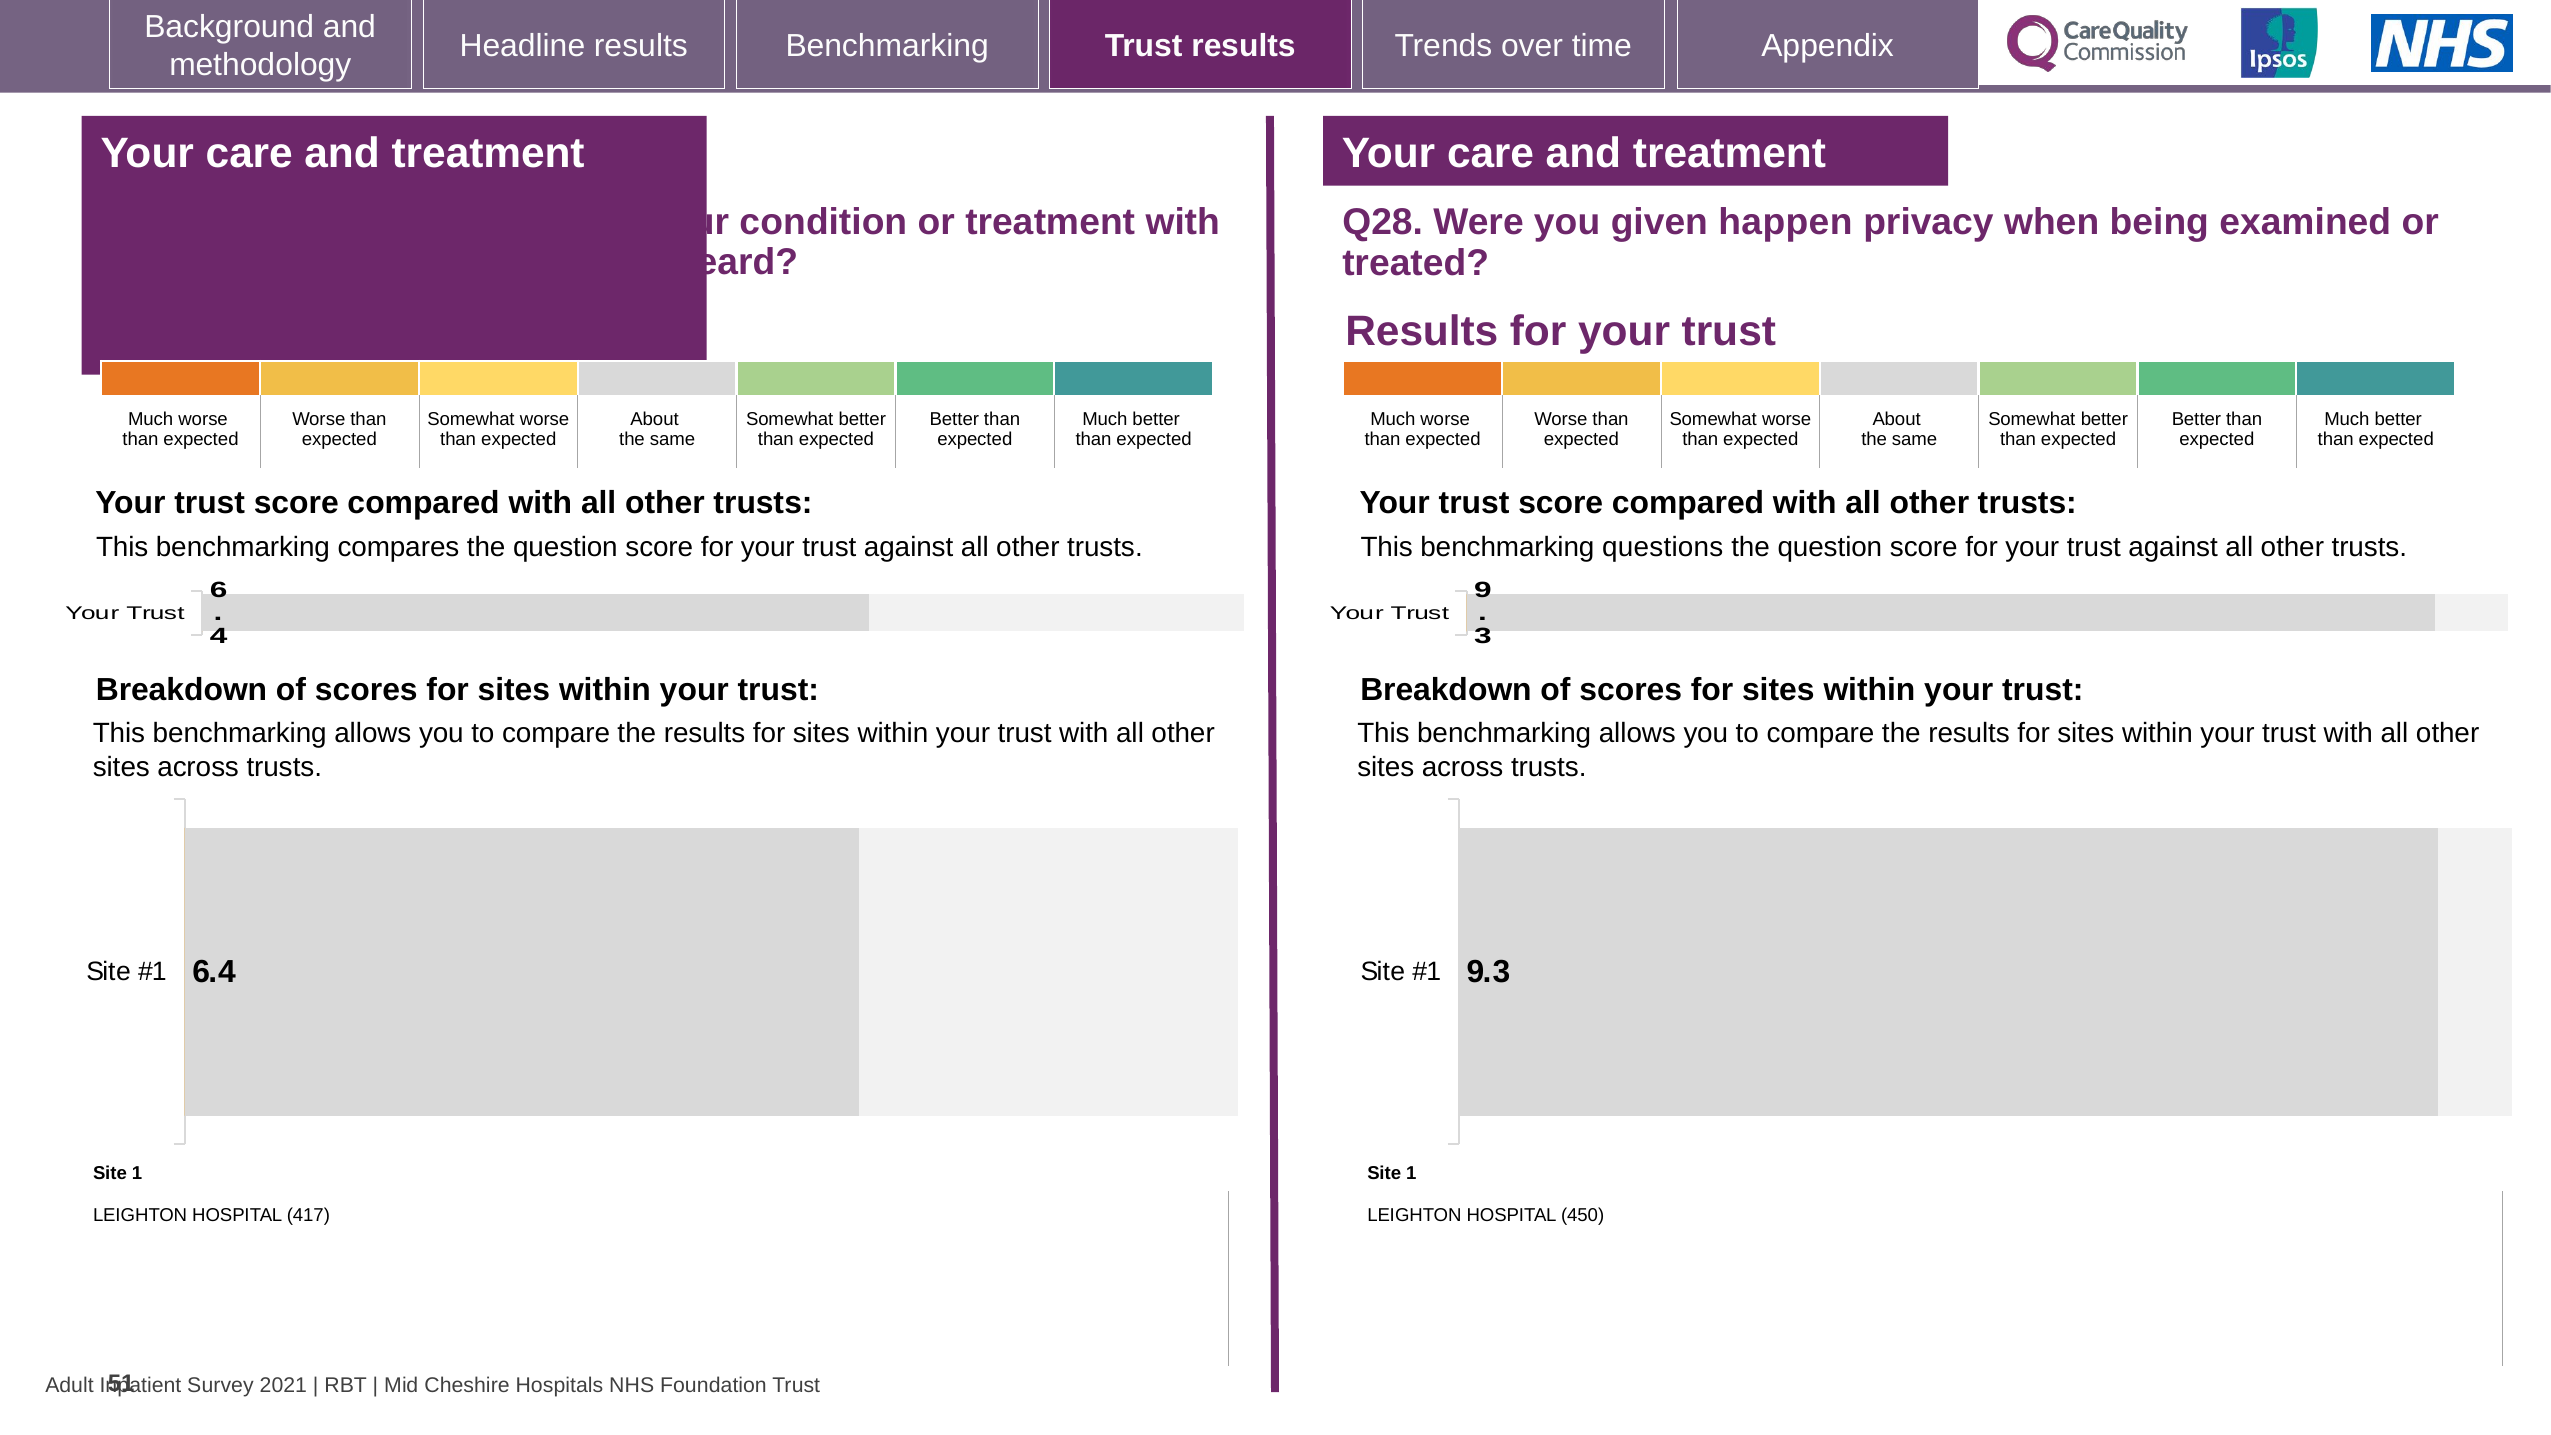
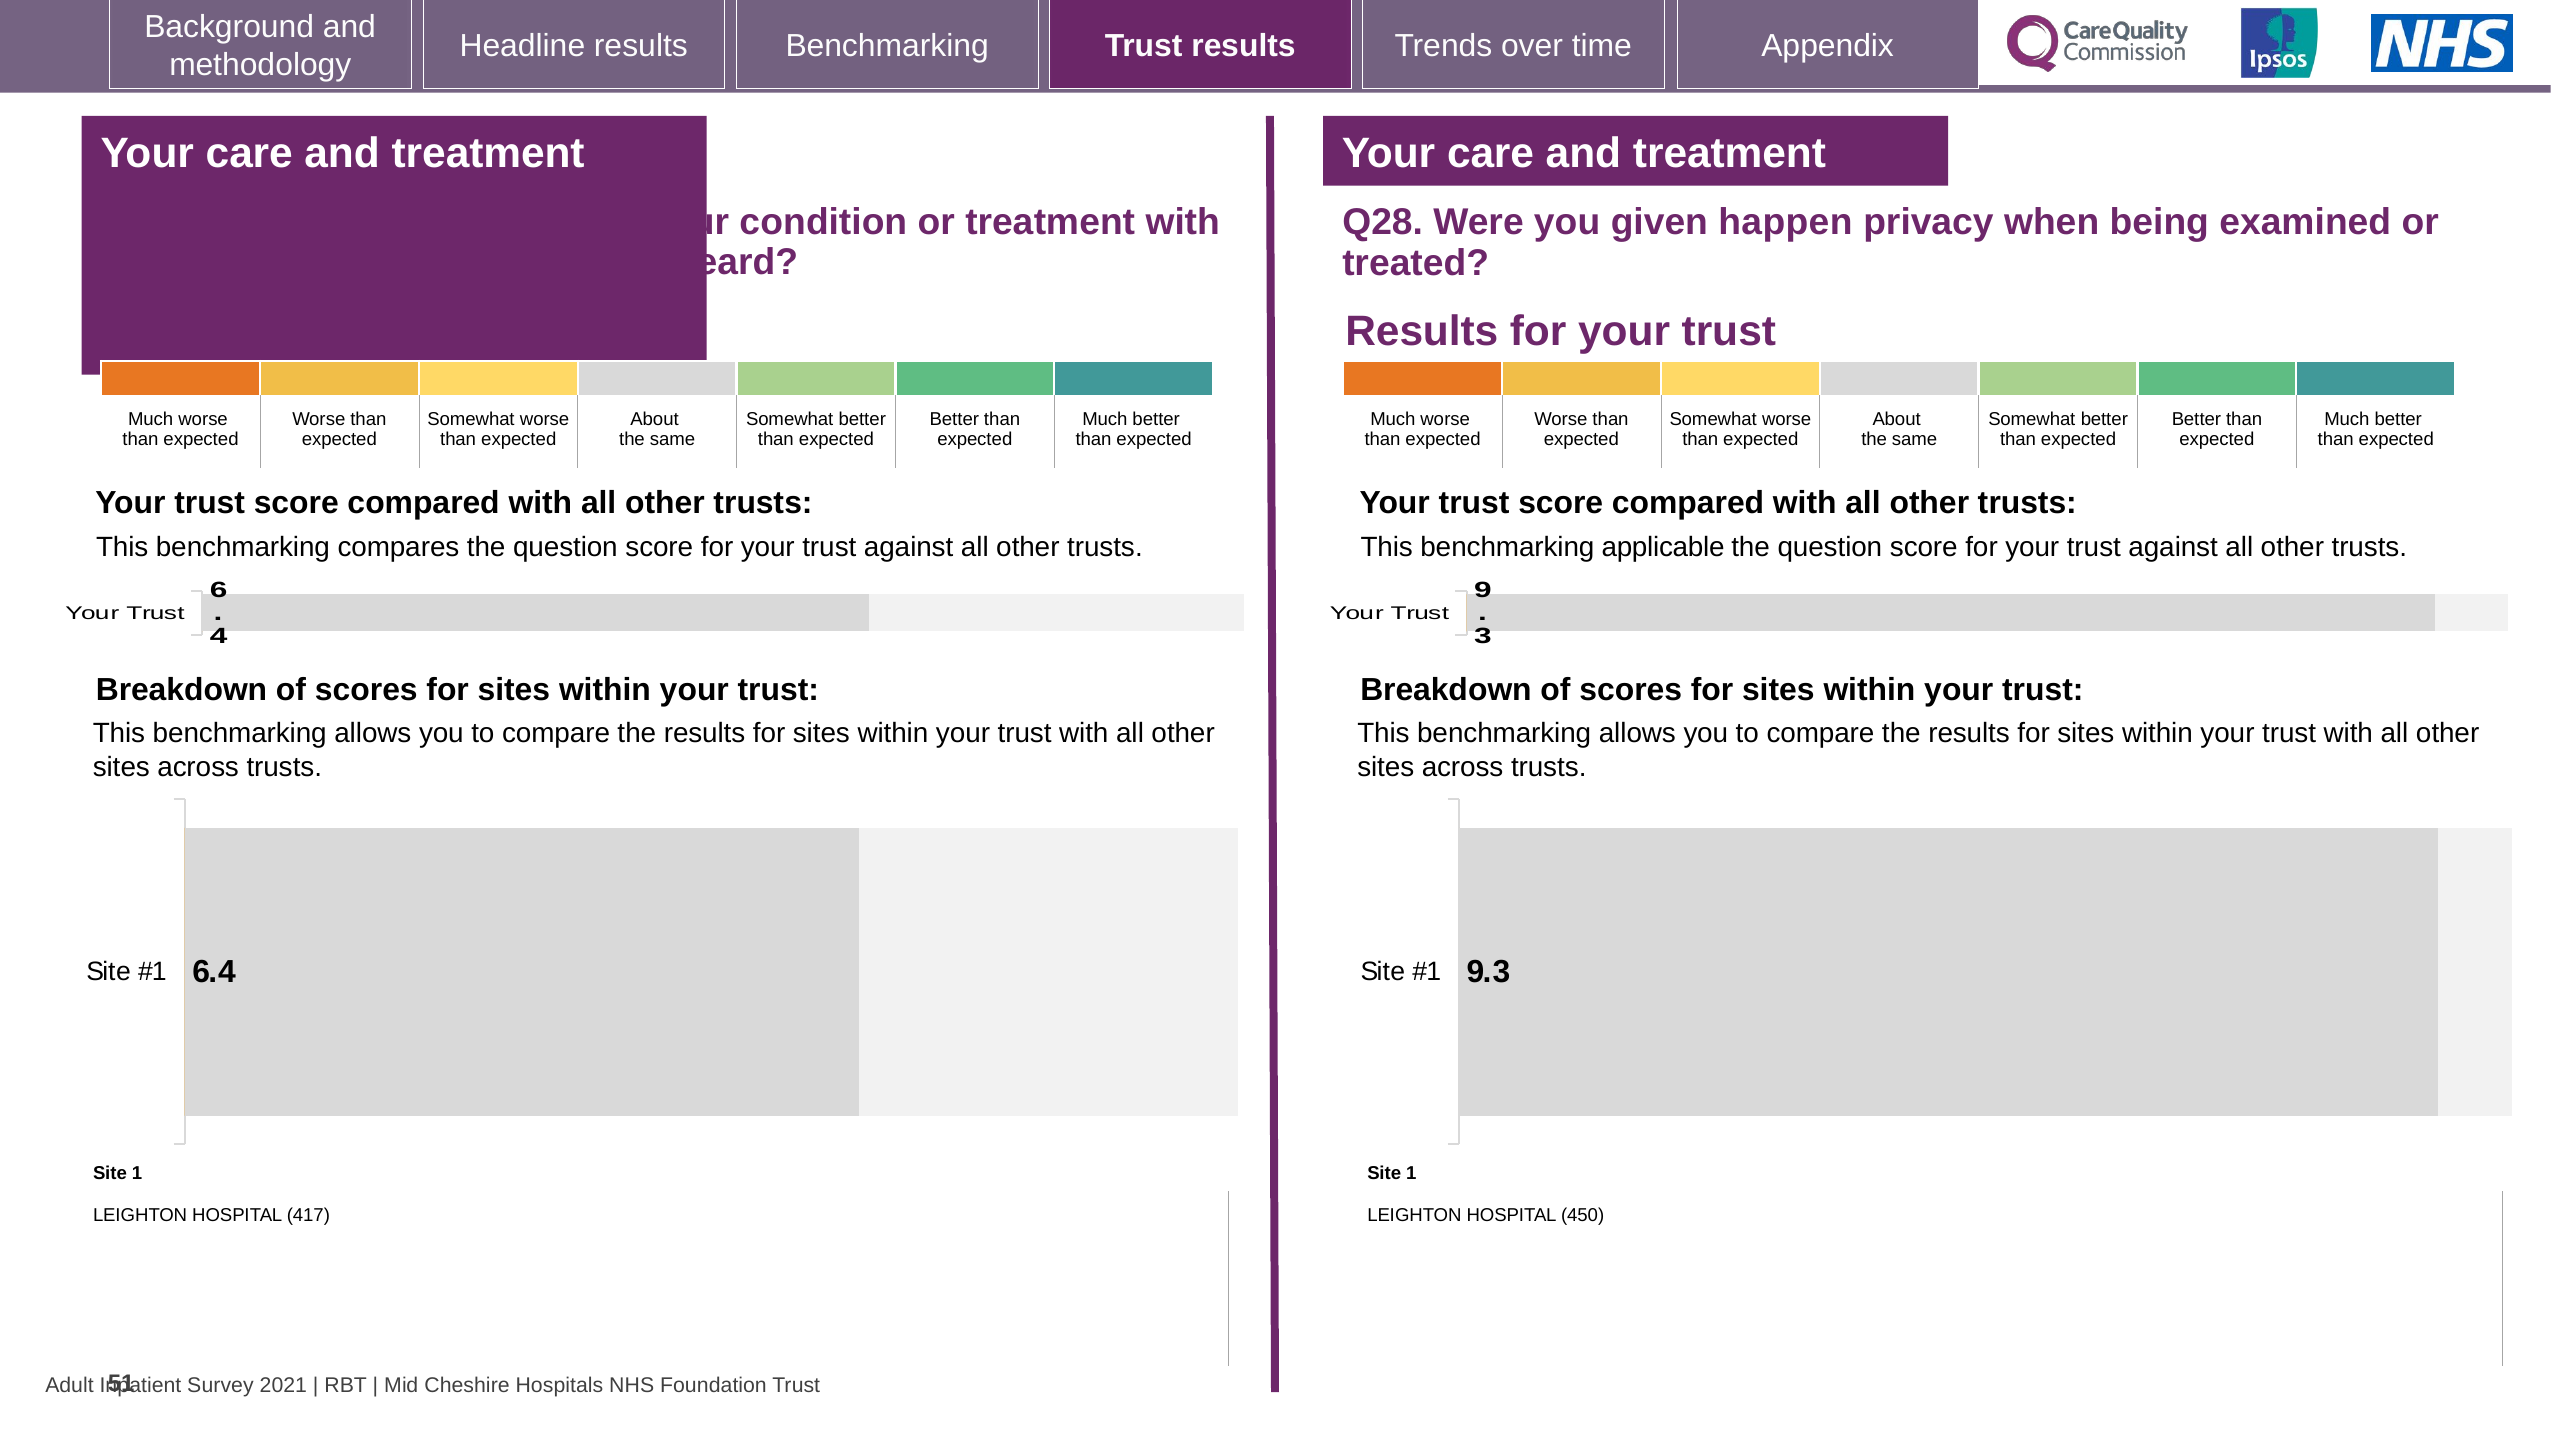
questions: questions -> applicable (1663, 548)
